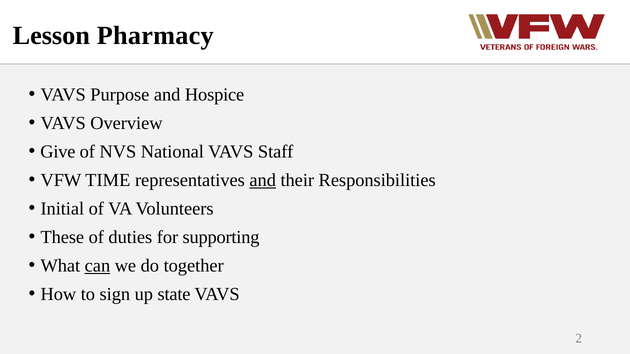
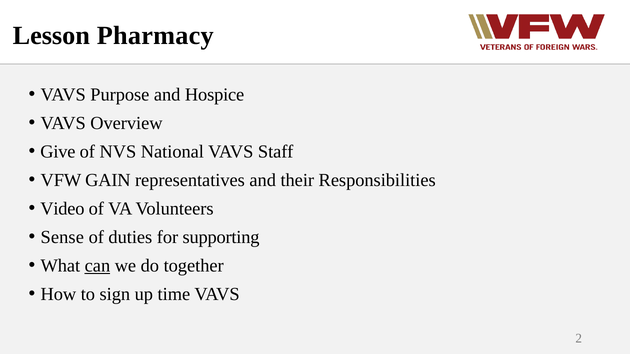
TIME: TIME -> GAIN (108, 180)
and underline: present -> none (263, 180)
Initial: Initial -> Video (62, 209)
These: These -> Sense (62, 237)
state: state -> time (174, 295)
